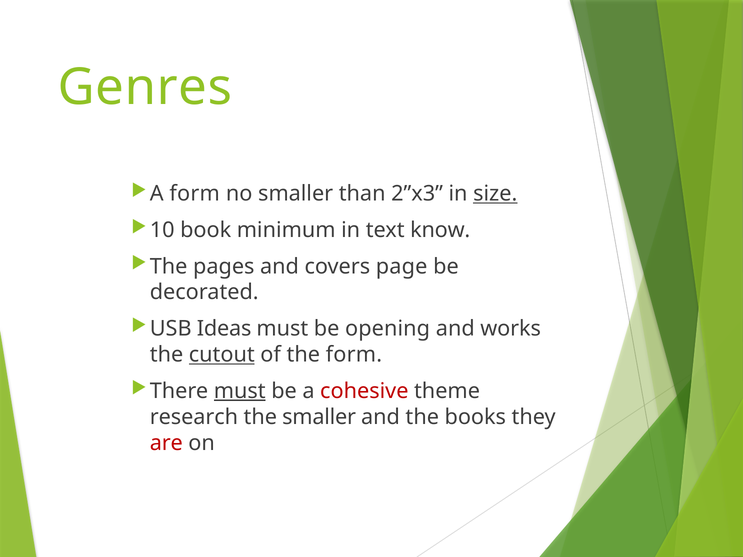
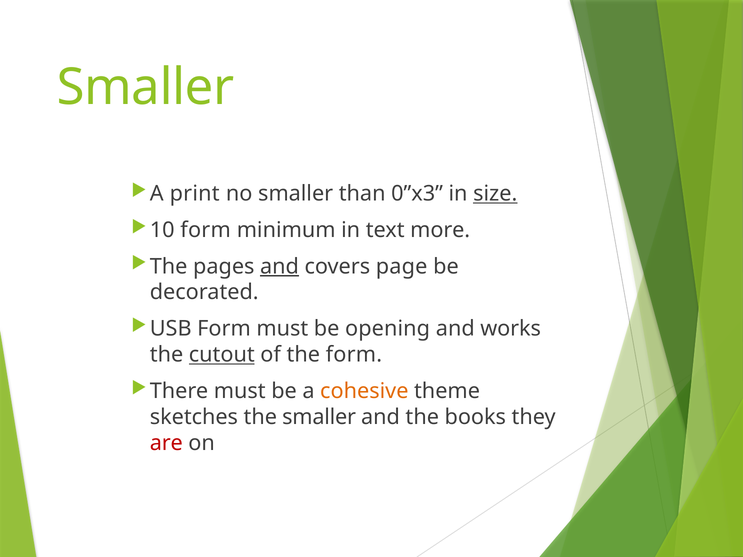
Genres: Genres -> Smaller (145, 87)
A form: form -> print (195, 194)
2”x3: 2”x3 -> 0”x3 (417, 194)
10 book: book -> form (206, 230)
know: know -> more (440, 230)
and underline: none -> present (280, 266)
USB Ideas: Ideas -> Form (224, 329)
must underline: present -> none (240, 391)
cohesive colour: red -> orange (364, 391)
research: research -> sketches (194, 417)
